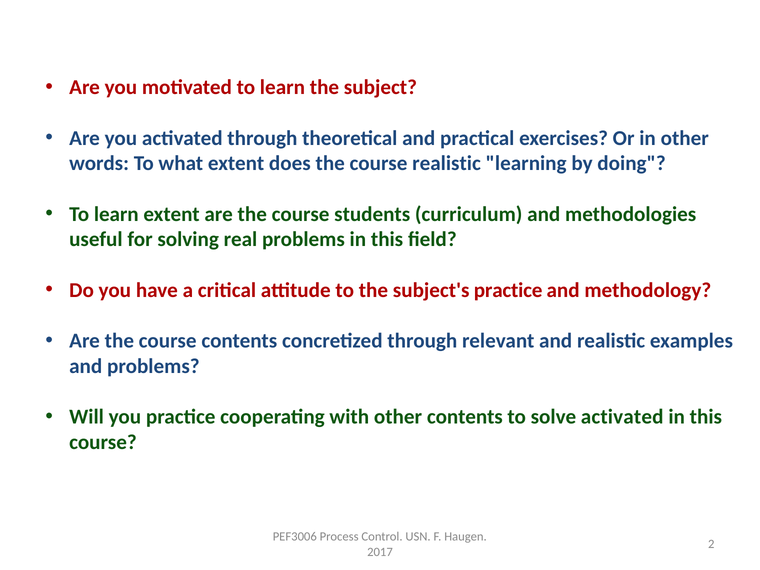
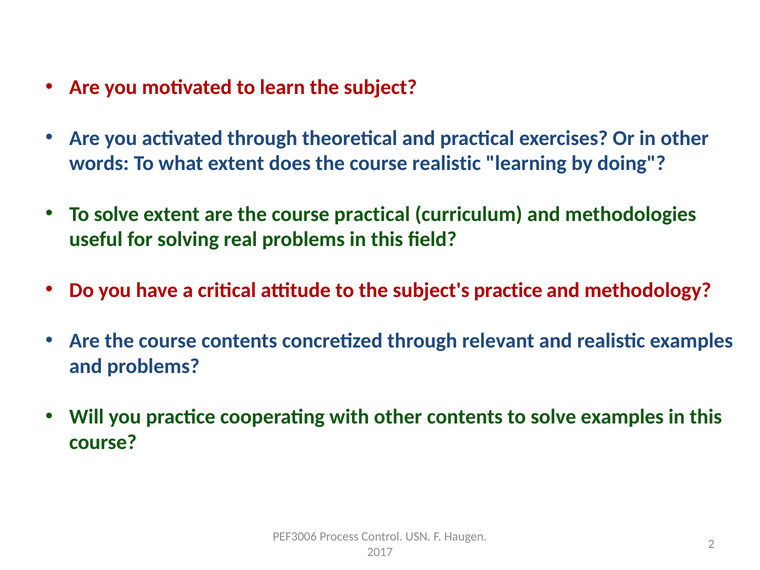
learn: learn -> solve (116, 214)
course students: students -> practical (372, 214)
solve activated: activated -> examples (622, 417)
